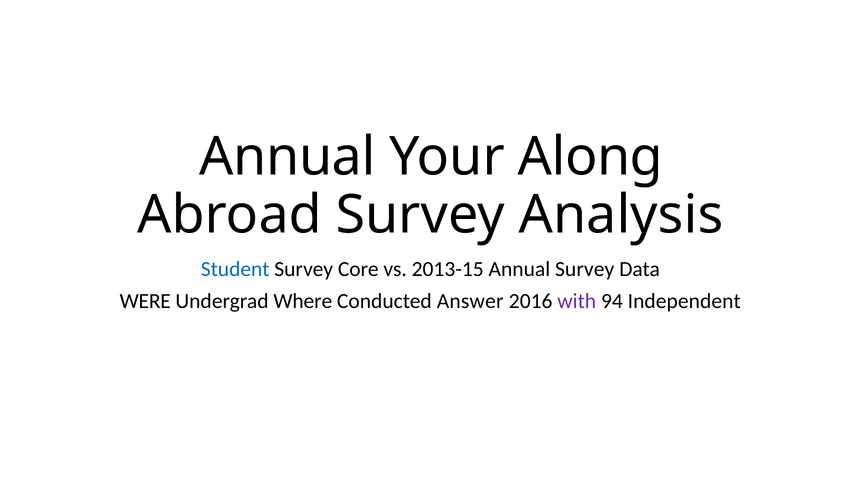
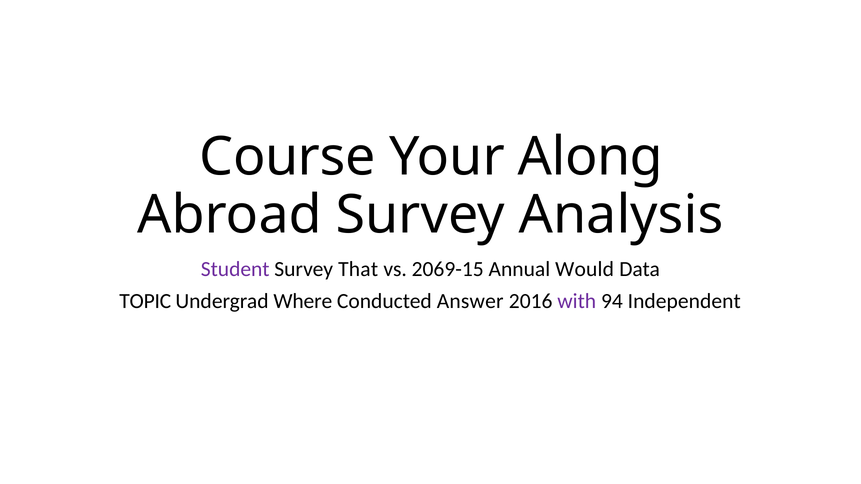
Annual: Annual -> Course (287, 157)
Student colour: blue -> purple (235, 269)
Core: Core -> That (358, 269)
2013-15: 2013-15 -> 2069-15 (448, 269)
Annual Survey: Survey -> Would (585, 269)
WERE: WERE -> TOPIC (145, 301)
